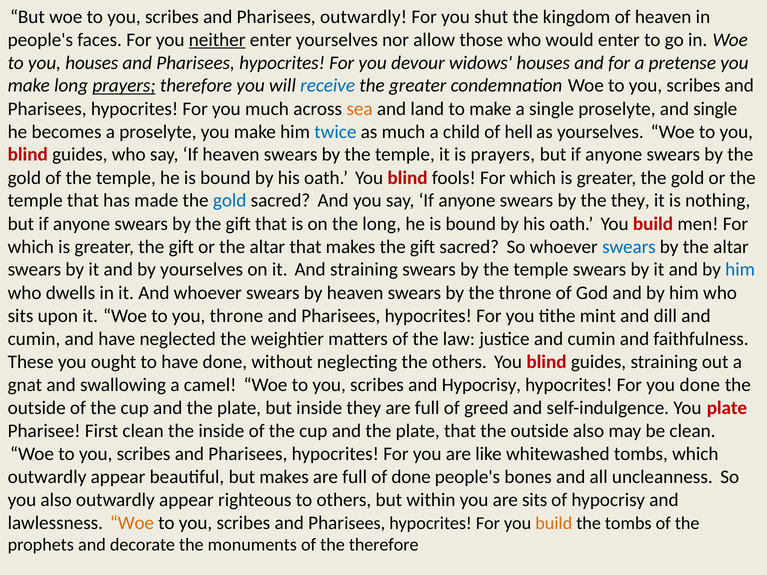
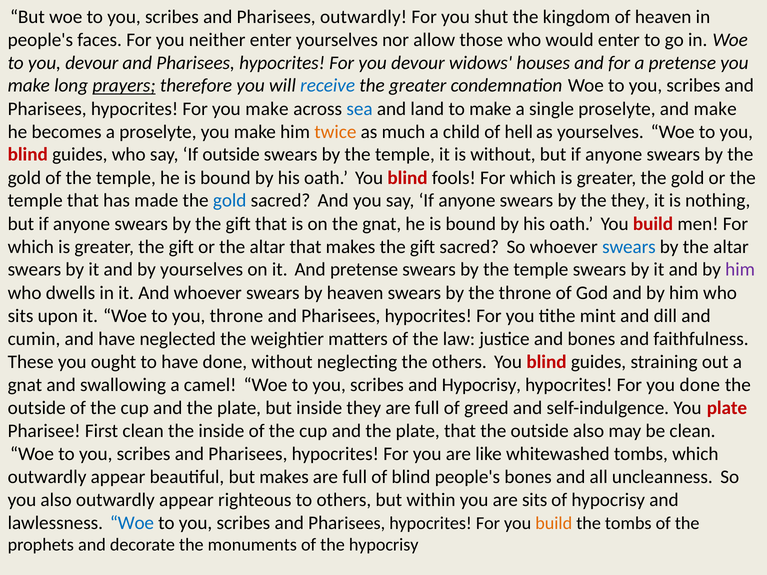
neither underline: present -> none (217, 40)
to you houses: houses -> devour (92, 63)
For you much: much -> make (267, 109)
sea colour: orange -> blue (360, 109)
and single: single -> make (715, 109)
twice colour: blue -> orange (335, 132)
If heaven: heaven -> outside (231, 155)
is prayers: prayers -> without (503, 155)
the long: long -> gnat (382, 224)
And straining: straining -> pretense (364, 270)
him colour: blue -> purple (740, 270)
justice and cumin: cumin -> bones (591, 339)
of done: done -> blind (411, 477)
Woe colour: orange -> blue (132, 523)
the therefore: therefore -> hypocrisy (384, 545)
